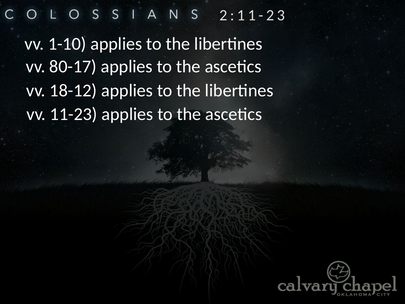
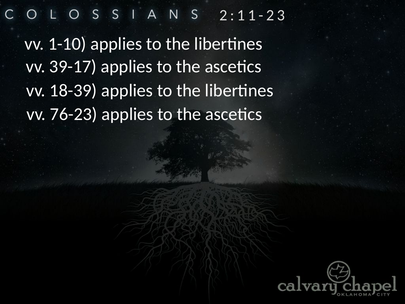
80-17: 80-17 -> 39-17 (73, 67)
18-12: 18-12 -> 18-39 (73, 90)
11-23: 11-23 -> 76-23 (74, 114)
